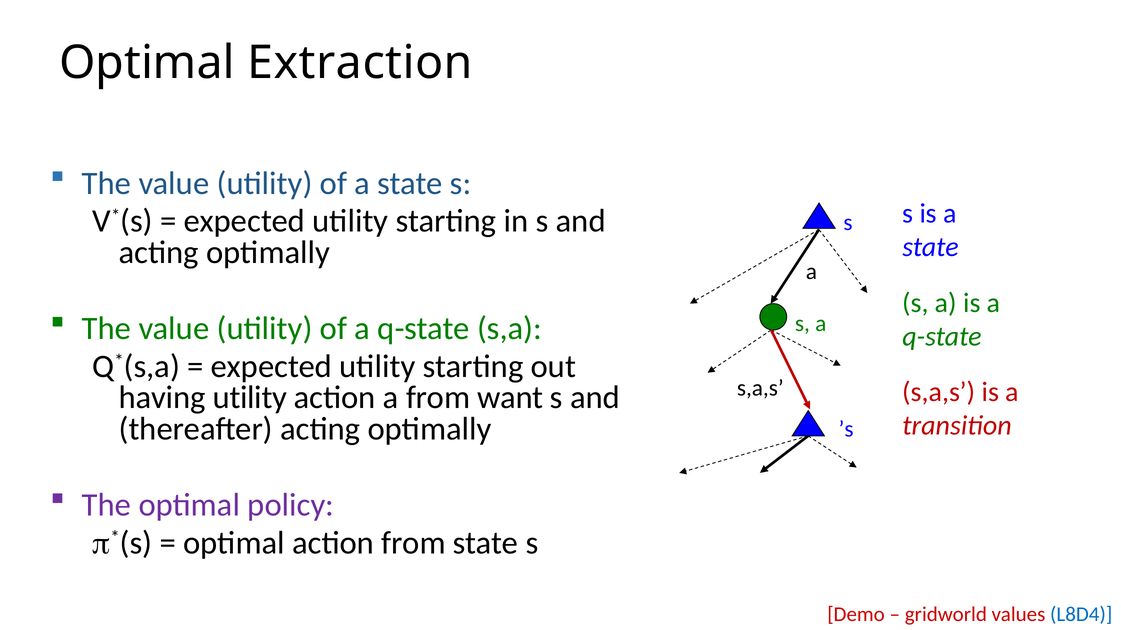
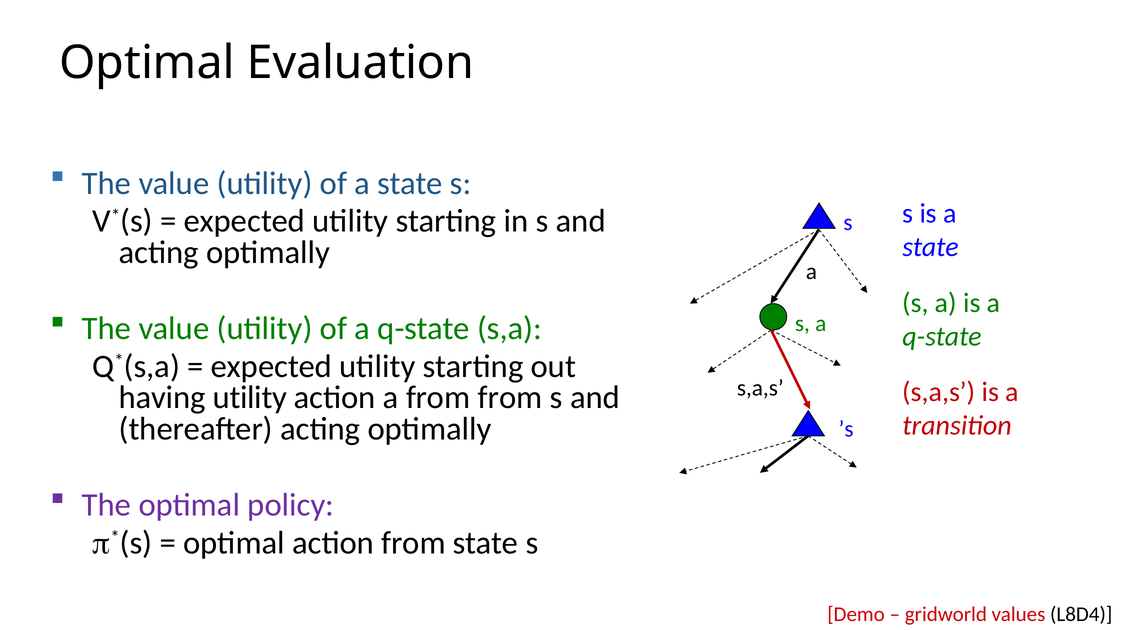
Extraction: Extraction -> Evaluation (360, 63)
from want: want -> from (510, 398)
L8D4 colour: blue -> black (1081, 615)
